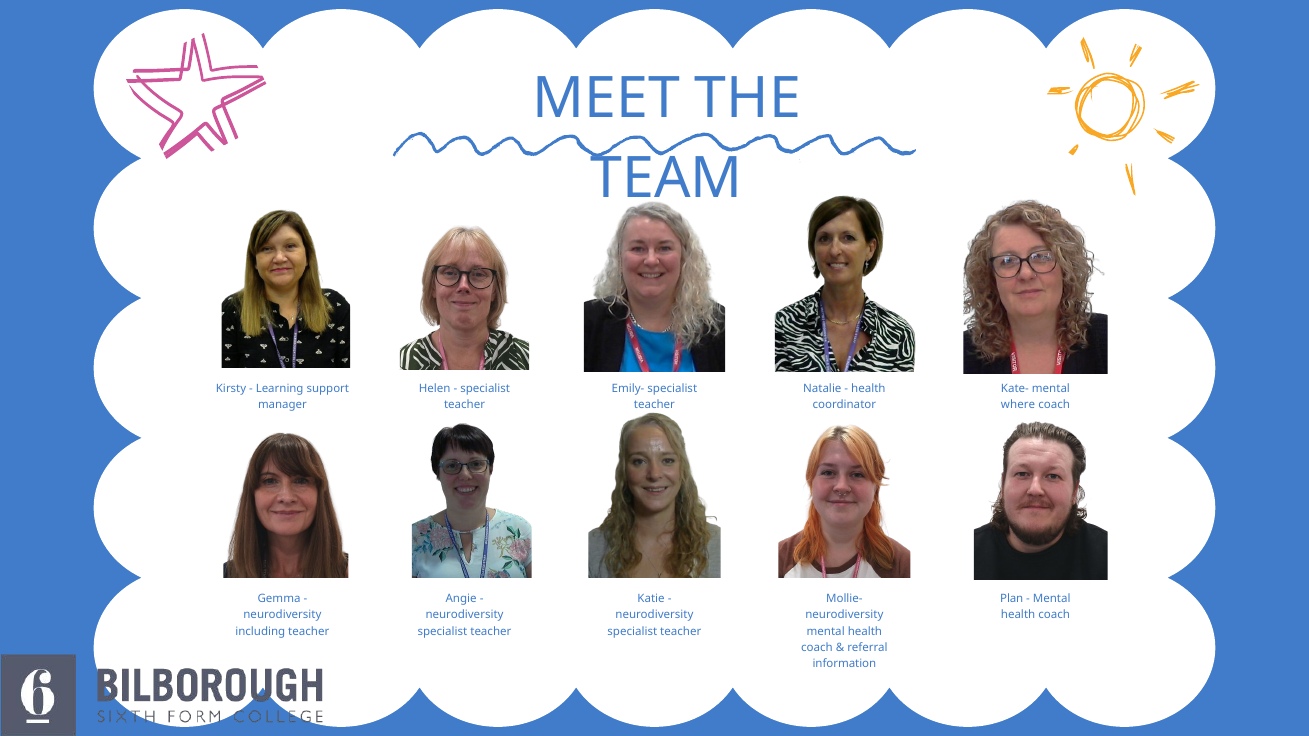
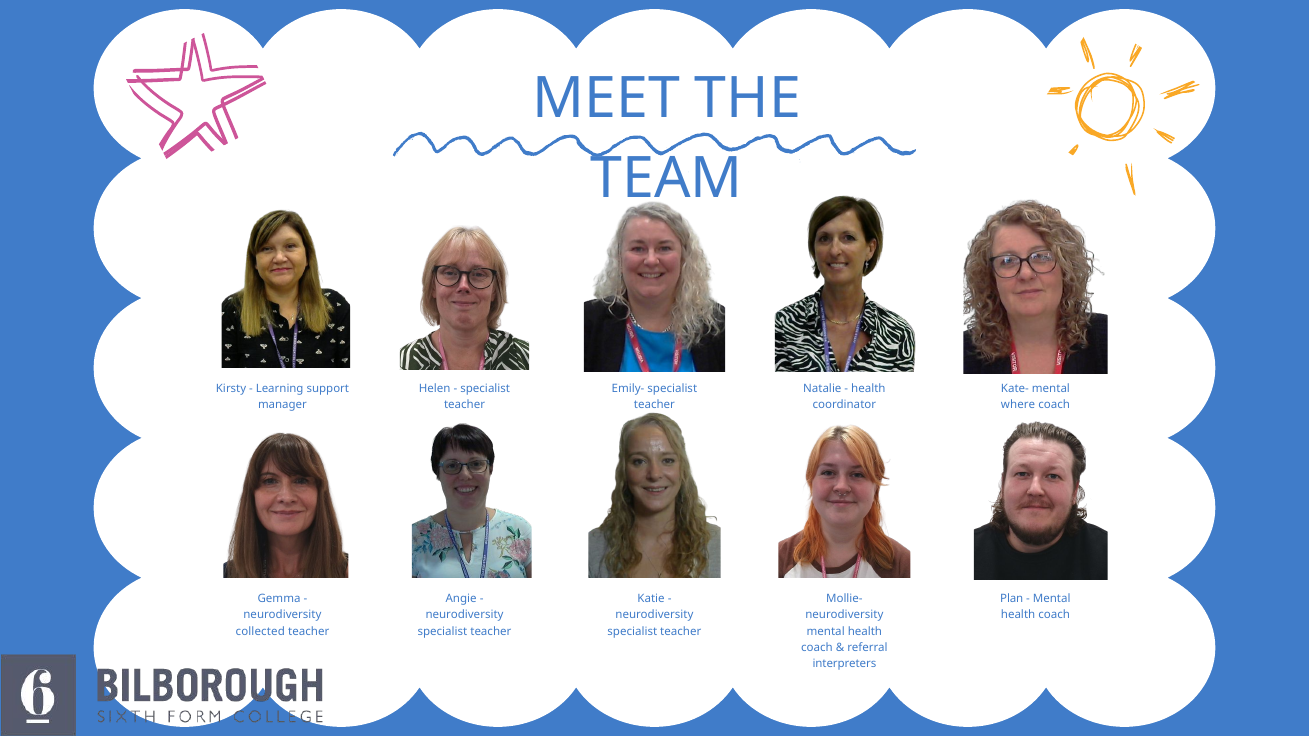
including: including -> collected (260, 631)
information: information -> interpreters (844, 664)
